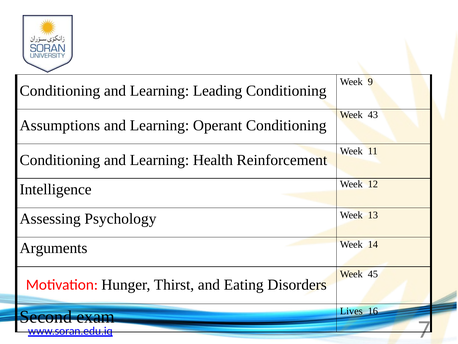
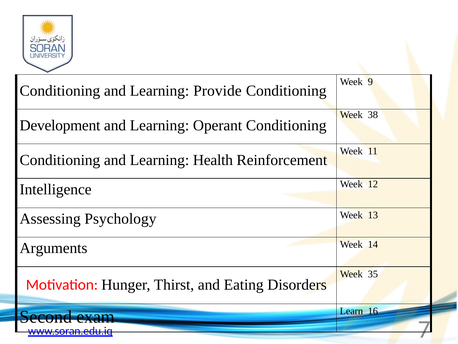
Leading: Leading -> Provide (217, 91)
43: 43 -> 38 (373, 115)
Assumptions: Assumptions -> Development (60, 125)
45: 45 -> 35 (373, 274)
Lives: Lives -> Learn (351, 311)
